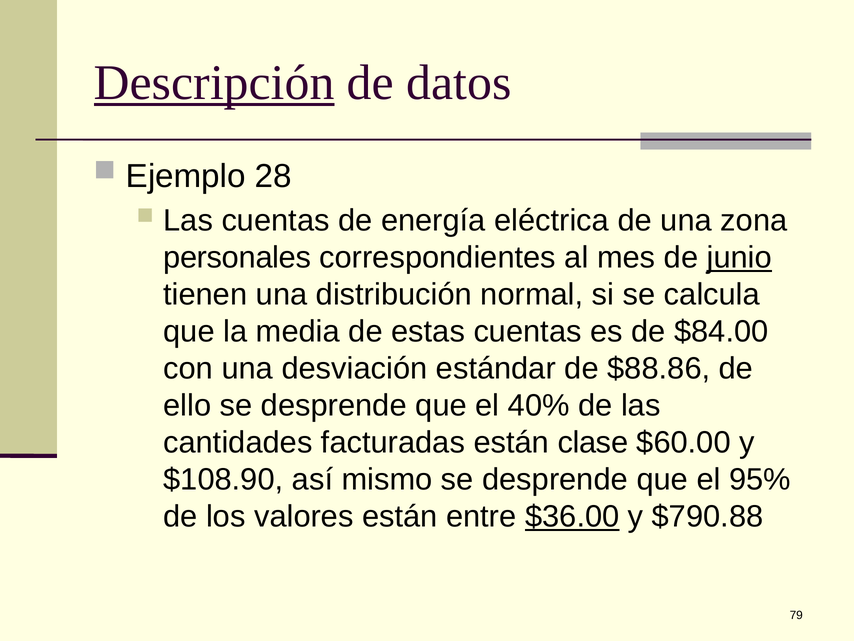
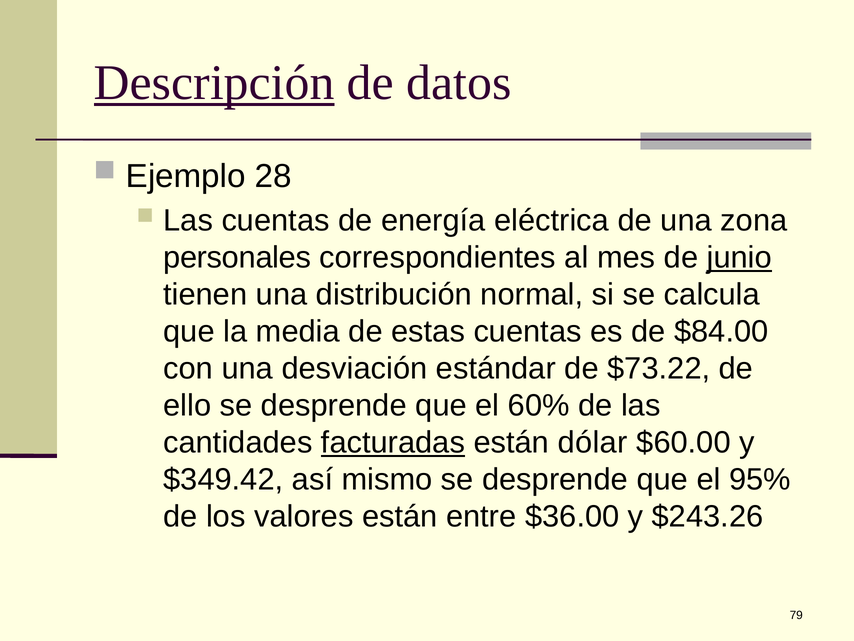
$88.86: $88.86 -> $73.22 (659, 368)
40%: 40% -> 60% (539, 405)
facturadas underline: none -> present (393, 442)
clase: clase -> dólar (593, 442)
$108.90: $108.90 -> $349.42 (223, 479)
$36.00 underline: present -> none (572, 516)
$790.88: $790.88 -> $243.26 (708, 516)
